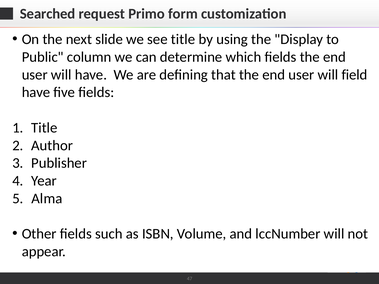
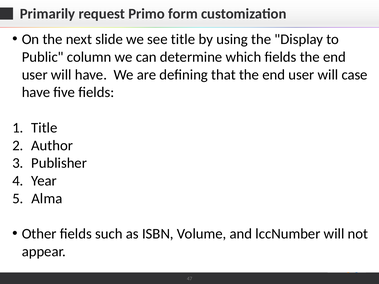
Searched: Searched -> Primarily (48, 14)
field: field -> case (354, 75)
